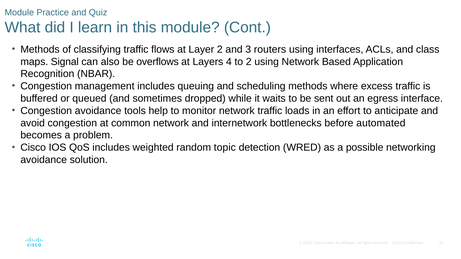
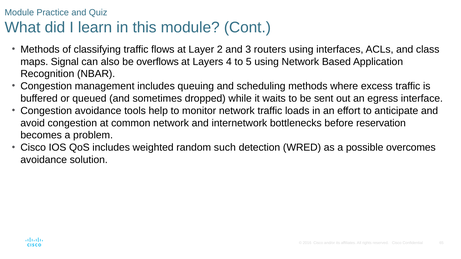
to 2: 2 -> 5 (249, 62)
automated: automated -> reservation (381, 123)
topic: topic -> such (225, 148)
networking: networking -> overcomes (411, 148)
